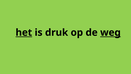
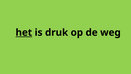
weg underline: present -> none (110, 32)
